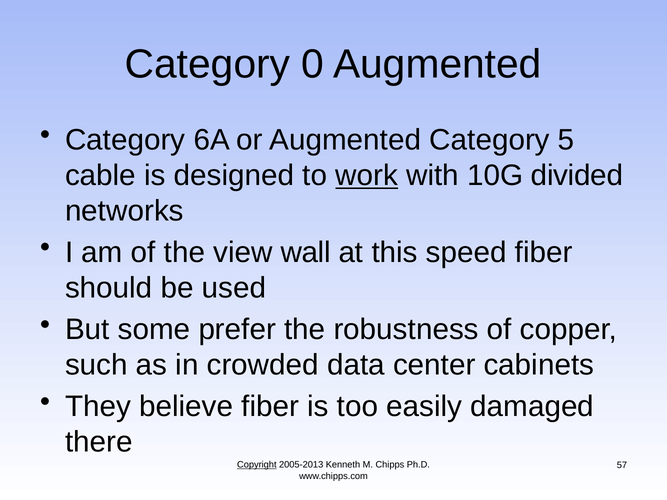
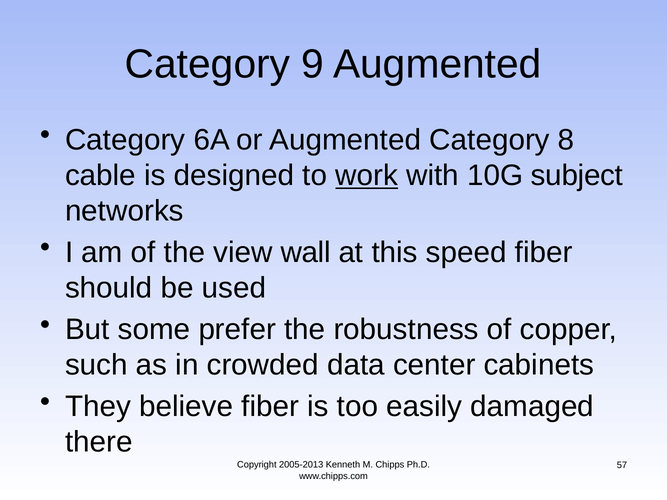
0: 0 -> 9 (313, 65)
5: 5 -> 8 (566, 140)
divided: divided -> subject (577, 176)
Copyright underline: present -> none (257, 465)
